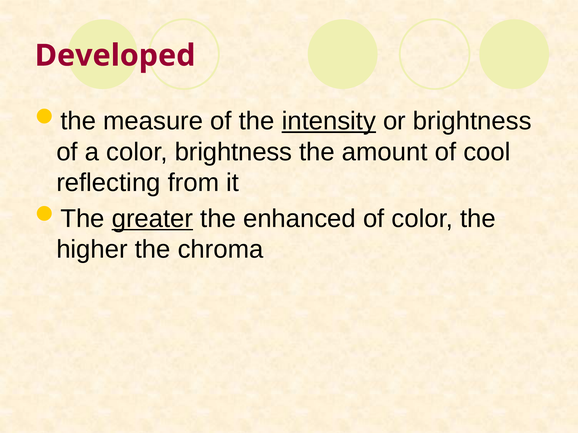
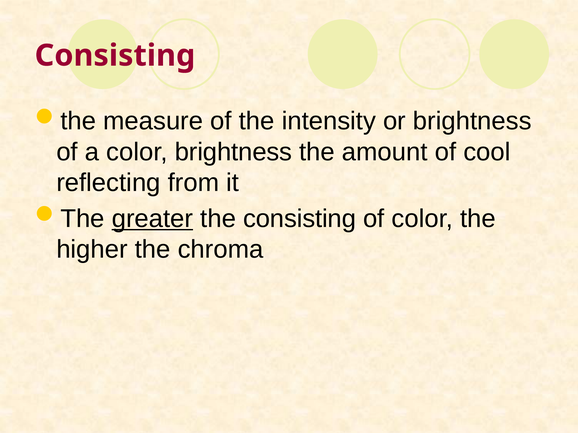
Developed: Developed -> Consisting (115, 56)
intensity underline: present -> none (329, 121)
the enhanced: enhanced -> consisting (300, 219)
